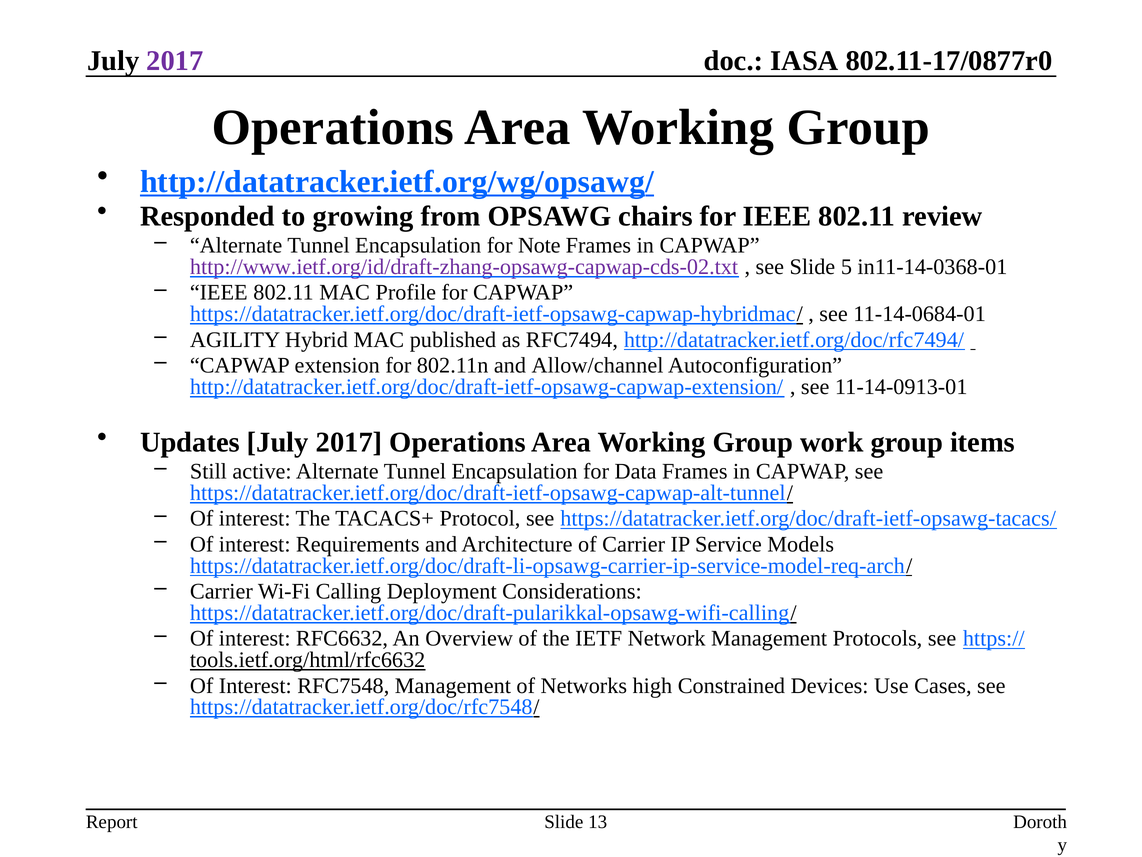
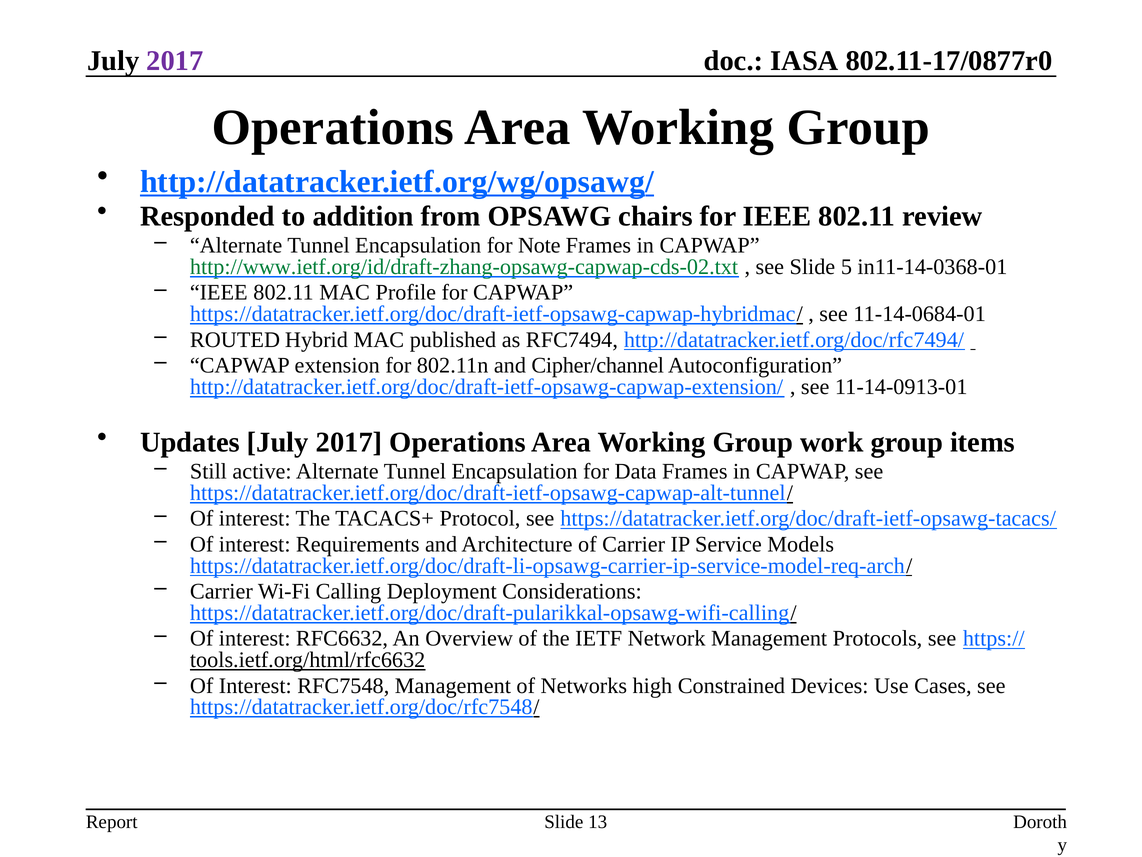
growing: growing -> addition (363, 216)
http://www.ietf.org/id/draft-zhang-opsawg-capwap-cds-02.txt colour: purple -> green (464, 267)
AGILITY: AGILITY -> ROUTED (235, 339)
Allow/channel: Allow/channel -> Cipher/channel (598, 365)
